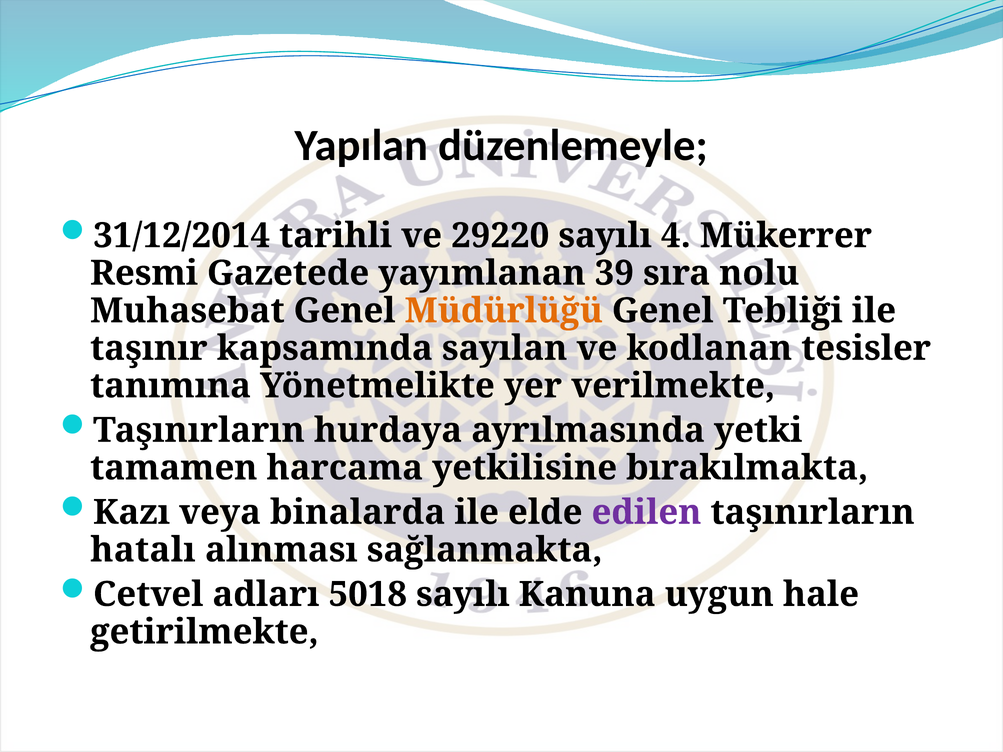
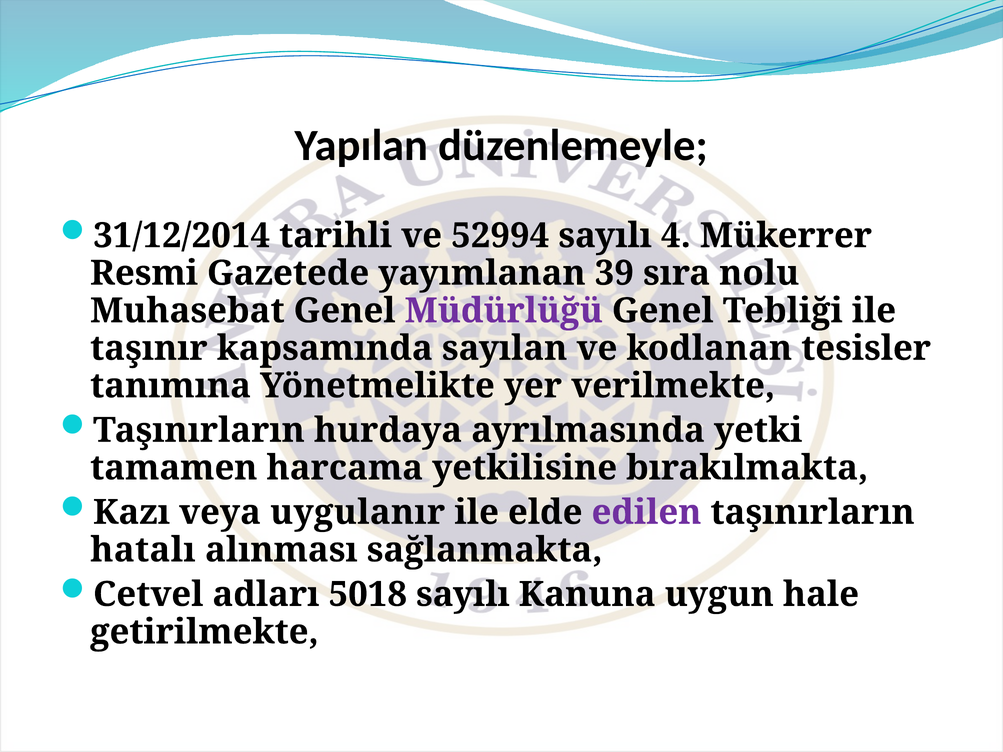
29220: 29220 -> 52994 (500, 236)
Müdürlüğü colour: orange -> purple (504, 311)
binalarda: binalarda -> uygulanır (358, 513)
